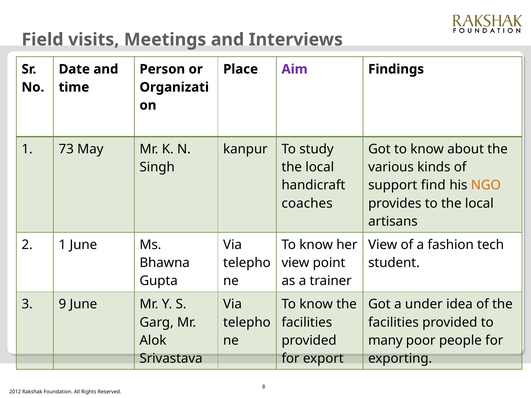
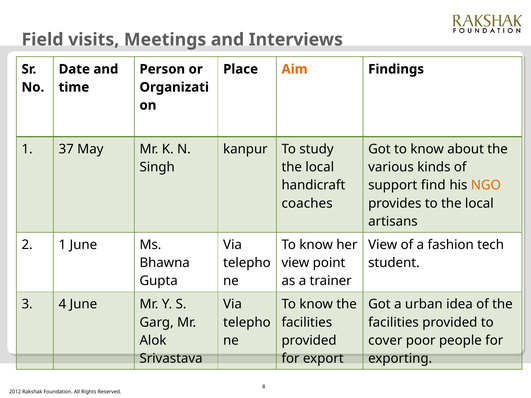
Aim colour: purple -> orange (295, 69)
73: 73 -> 37 (66, 149)
9: 9 -> 4 (62, 304)
under: under -> urban (424, 304)
many: many -> cover (385, 341)
